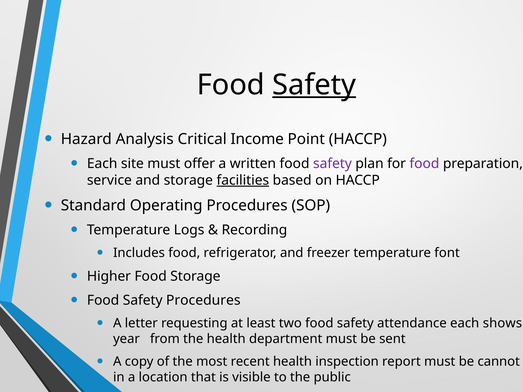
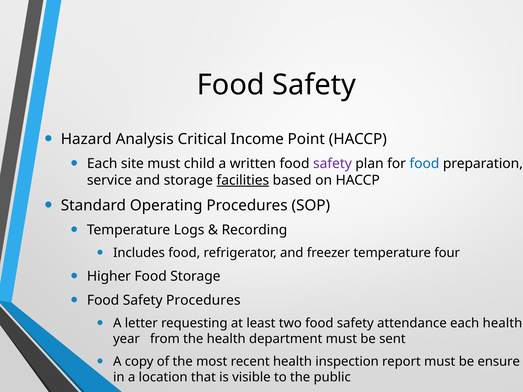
Safety underline: present -> none (314, 85)
offer: offer -> child (199, 164)
food colour: purple -> blue (424, 164)
font: font -> four (447, 253)
each shows: shows -> health (502, 323)
cannot: cannot -> ensure (499, 362)
